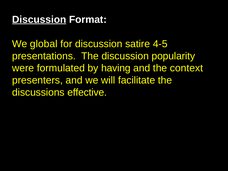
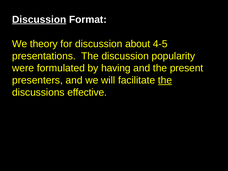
global: global -> theory (44, 44)
satire: satire -> about (138, 44)
context: context -> present (187, 68)
the underline: none -> present (165, 80)
